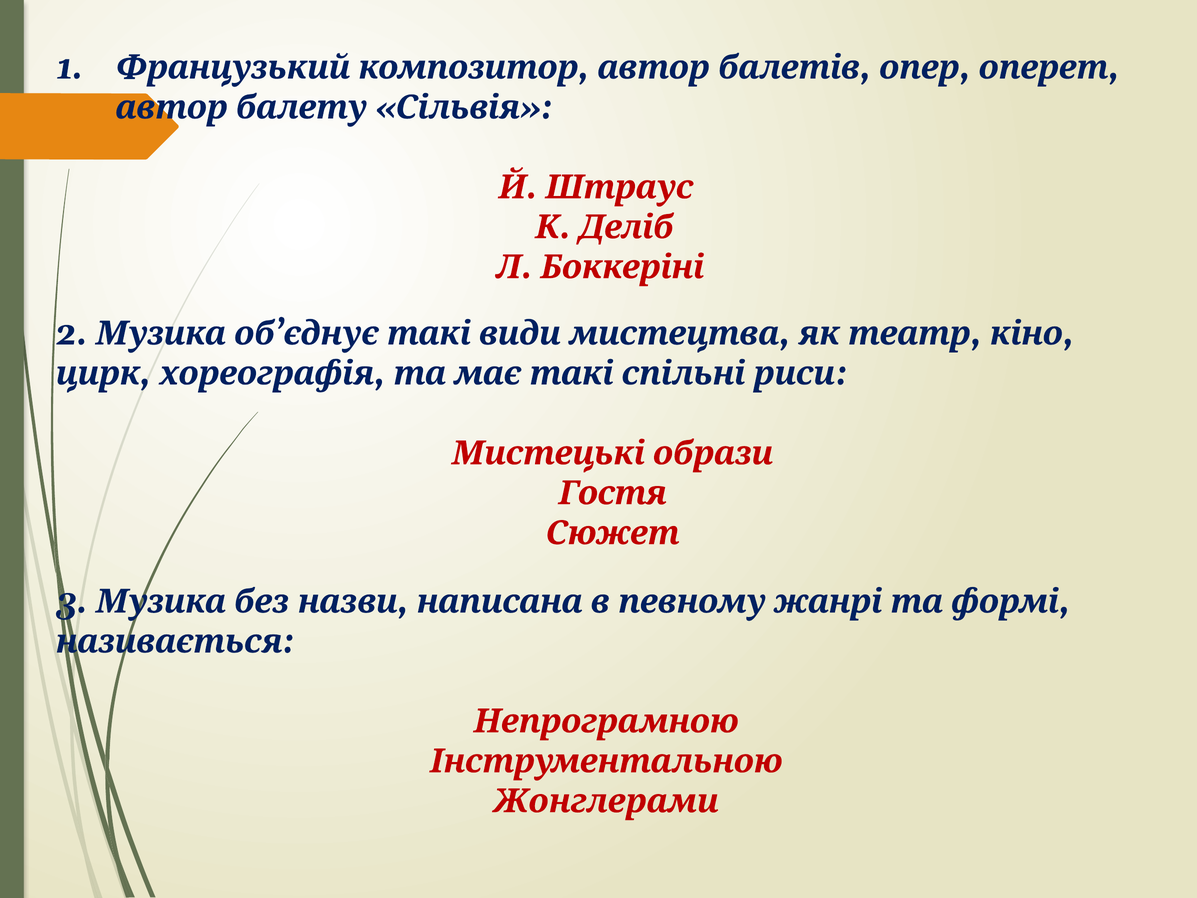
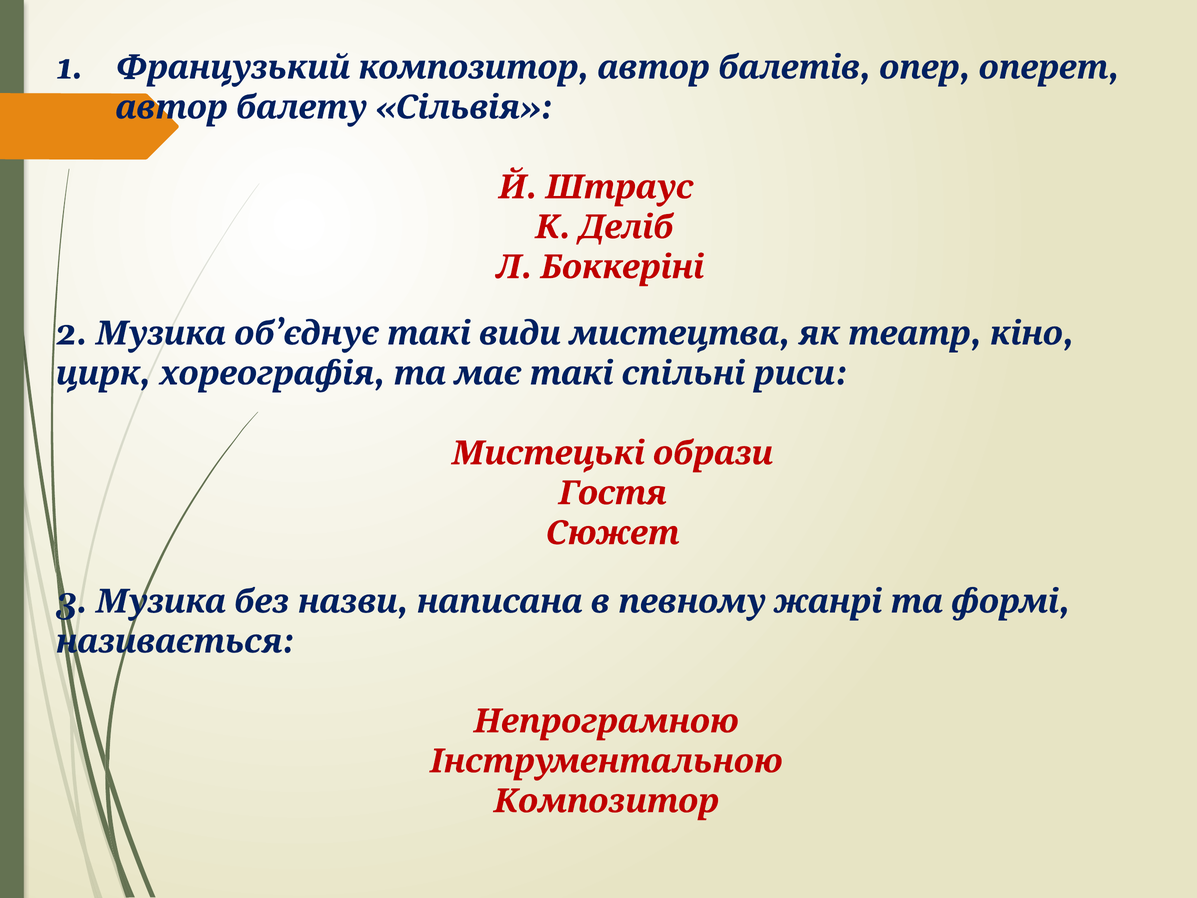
Жонглерами: Жонглерами -> Композитор (606, 801)
